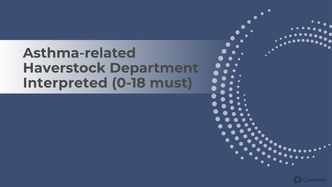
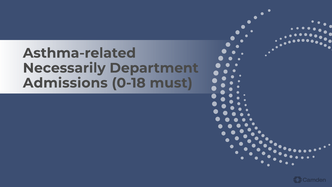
Haverstock: Haverstock -> Necessarily (64, 68)
Interpreted: Interpreted -> Admissions (65, 83)
